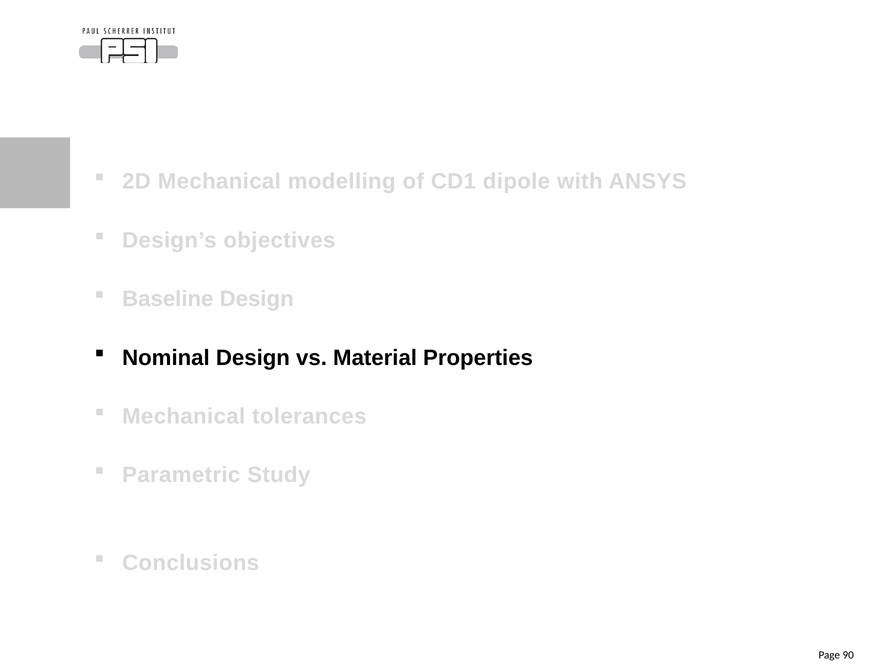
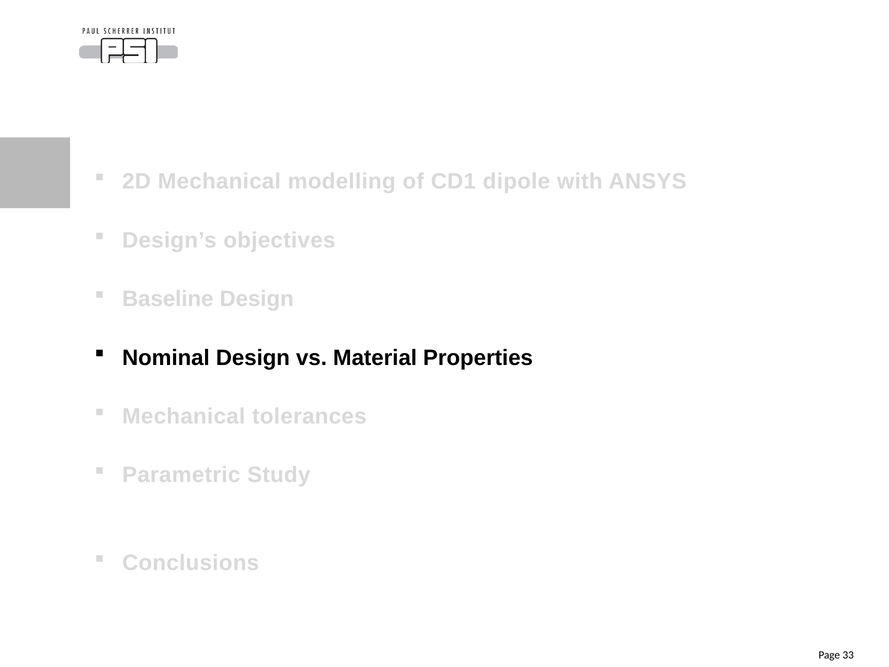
90: 90 -> 33 (848, 655)
